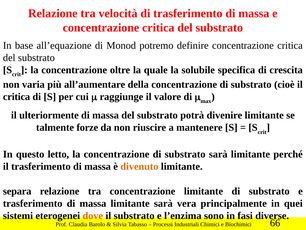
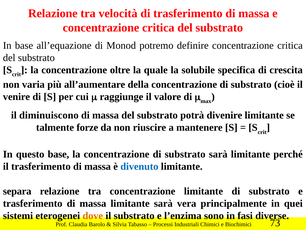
critica: critica -> venire (17, 97)
ulteriormente: ulteriormente -> diminuiscono (49, 115)
questo letto: letto -> base (58, 154)
divenuto colour: orange -> blue (139, 166)
66: 66 -> 73 (275, 223)
